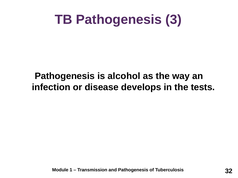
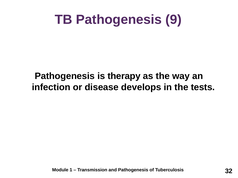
3: 3 -> 9 (174, 20)
alcohol: alcohol -> therapy (124, 76)
